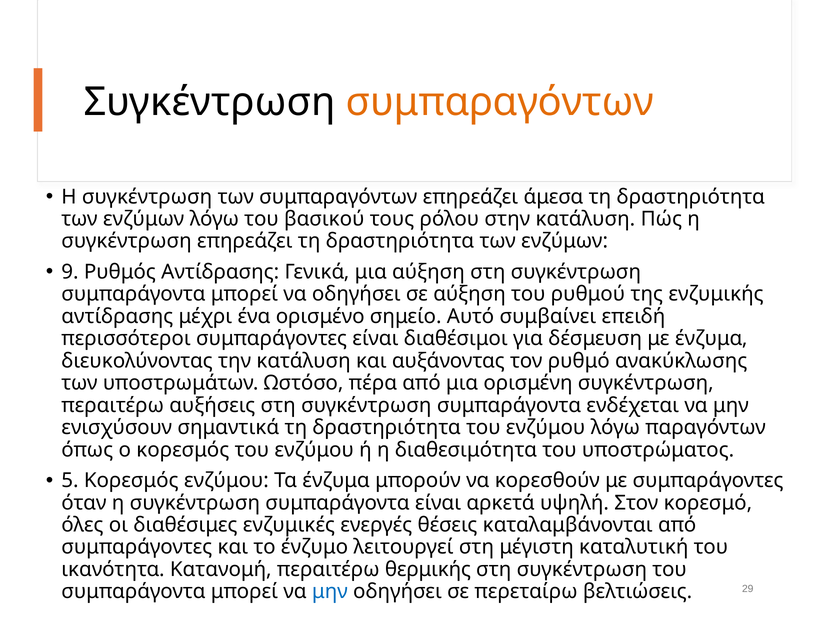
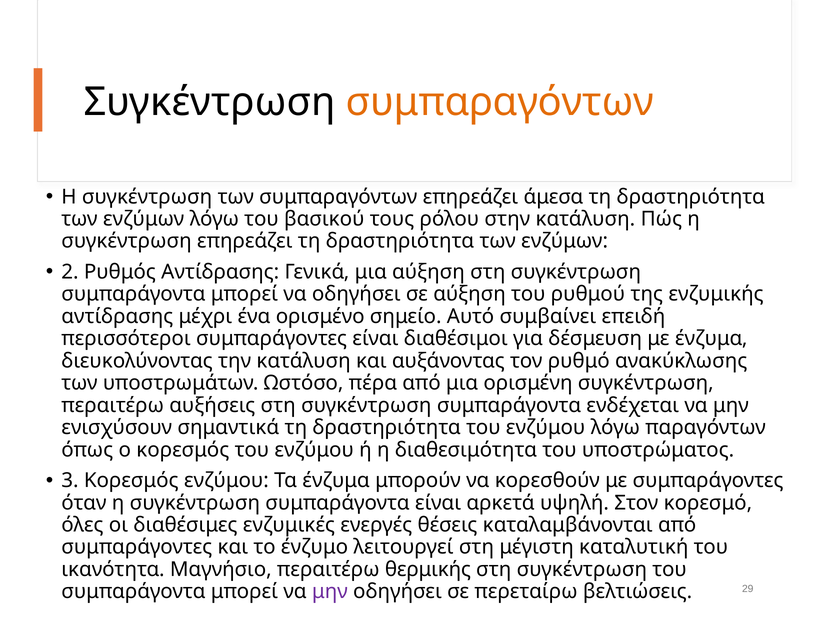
9: 9 -> 2 (70, 272)
5: 5 -> 3 (70, 481)
Κατανομή: Κατανομή -> Μαγνήσιο (221, 570)
μην colour: blue -> purple (330, 592)
